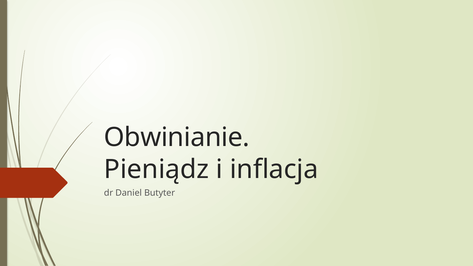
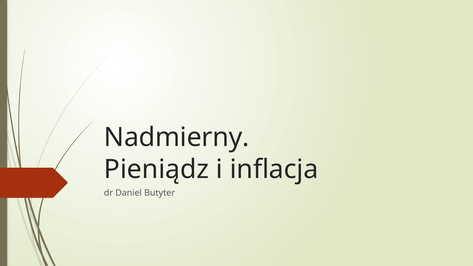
Obwinianie: Obwinianie -> Nadmierny (177, 138)
